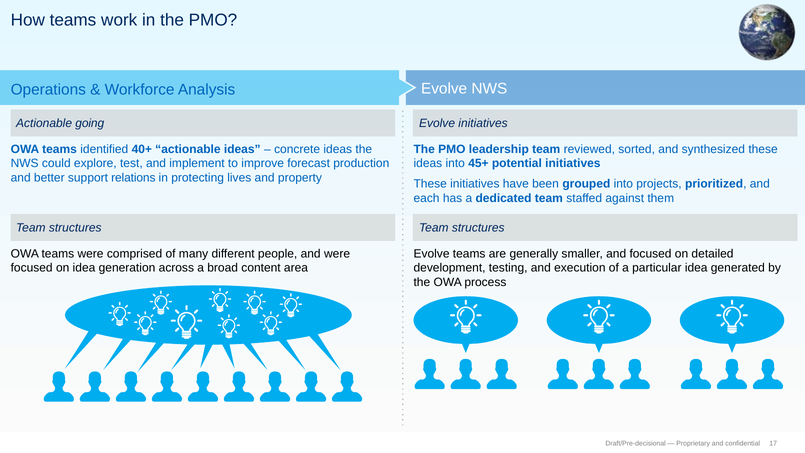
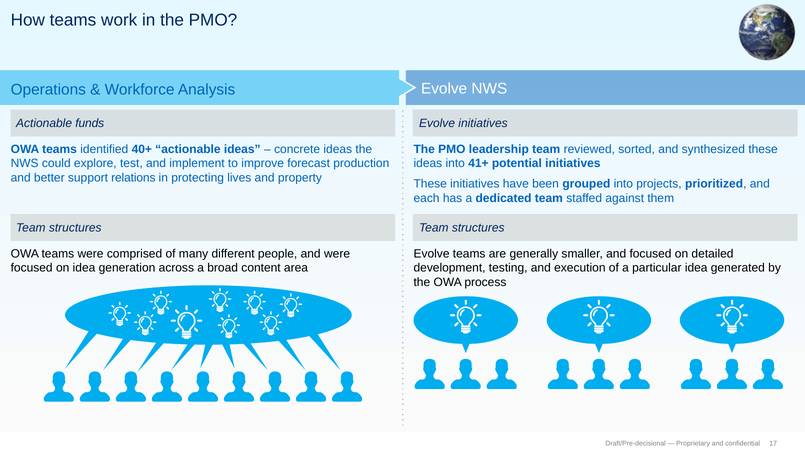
going: going -> funds (90, 123)
45+: 45+ -> 41+ (478, 163)
